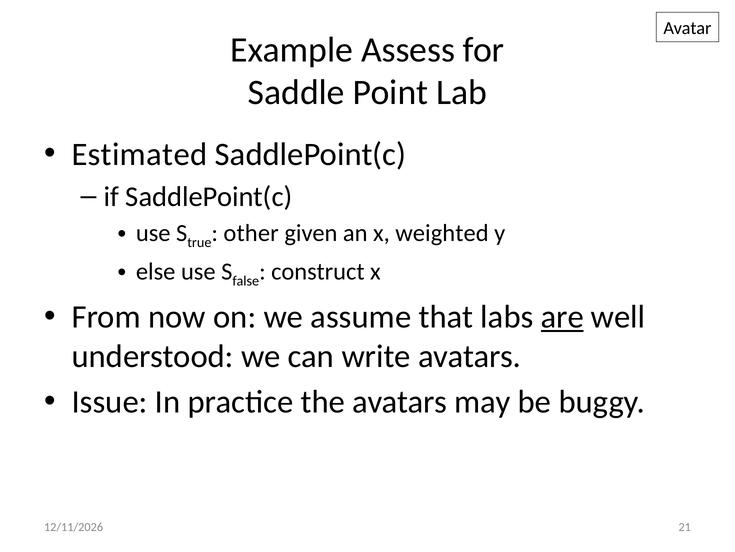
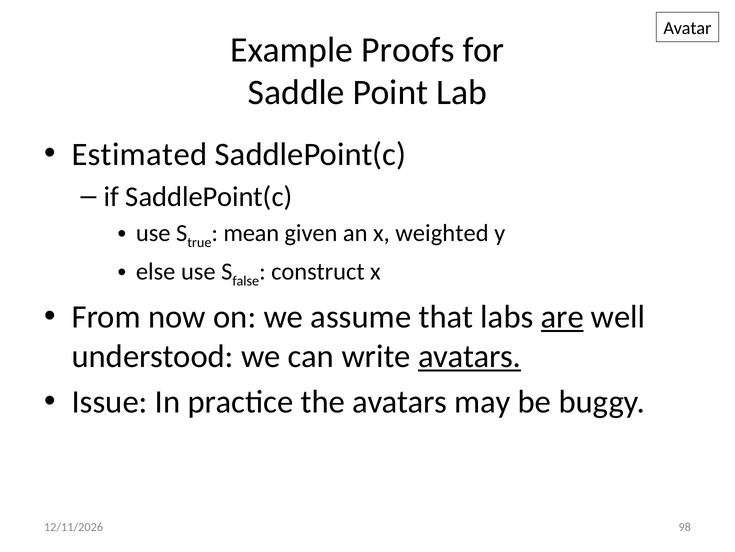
Assess: Assess -> Proofs (408, 50)
other: other -> mean (251, 233)
avatars underline: none -> present (470, 356)
21: 21 -> 98 (685, 526)
